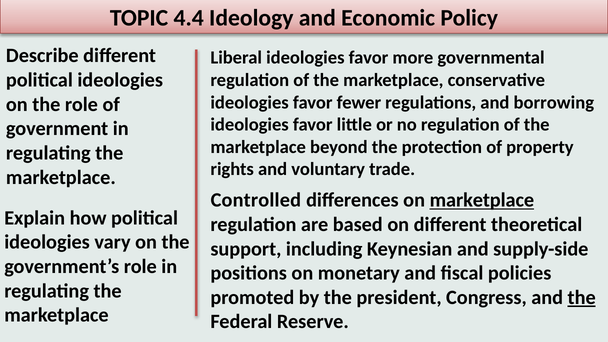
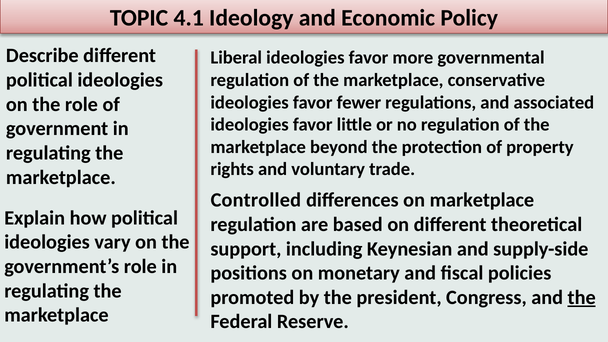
4.4: 4.4 -> 4.1 (189, 18)
borrowing: borrowing -> associated (554, 102)
marketplace underline: present -> none (482, 200)
